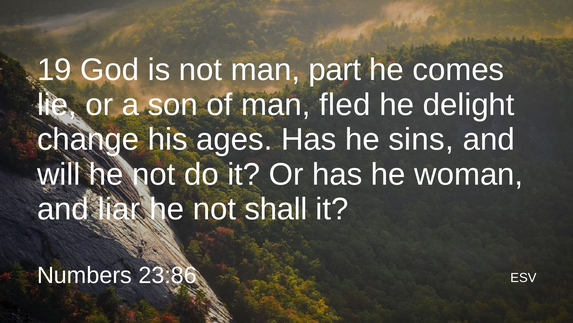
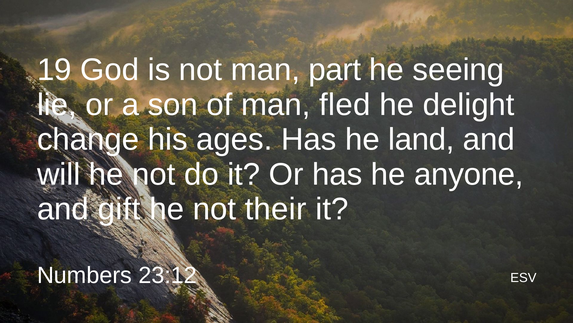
comes: comes -> seeing (458, 70)
sins: sins -> land (421, 139)
woman: woman -> anyone (469, 174)
liar: liar -> gift (119, 209)
shall: shall -> their (276, 209)
23:86: 23:86 -> 23:12 (168, 275)
